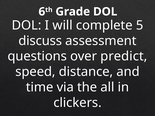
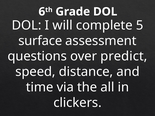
discuss: discuss -> surface (40, 41)
